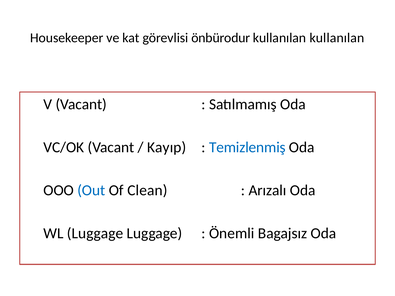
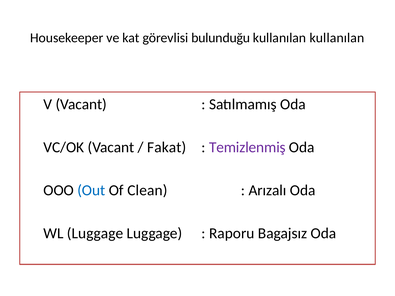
önbürodur: önbürodur -> bulunduğu (221, 38)
Kayıp: Kayıp -> Fakat (167, 147)
Temizlenmiş colour: blue -> purple (247, 147)
Önemli: Önemli -> Raporu (232, 234)
